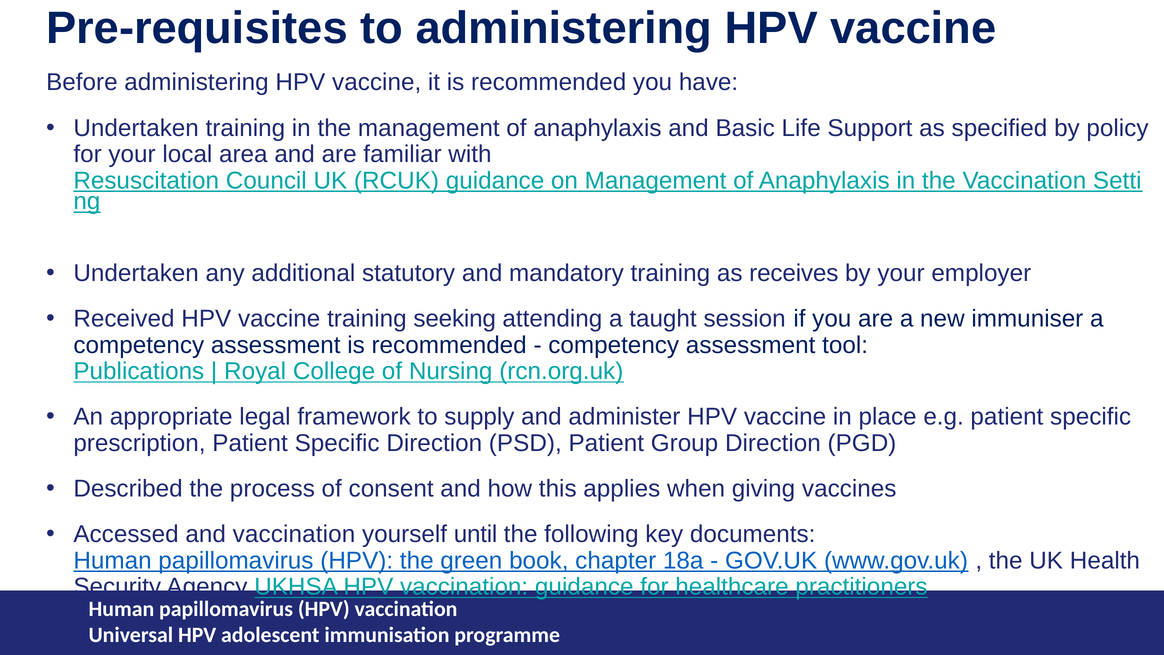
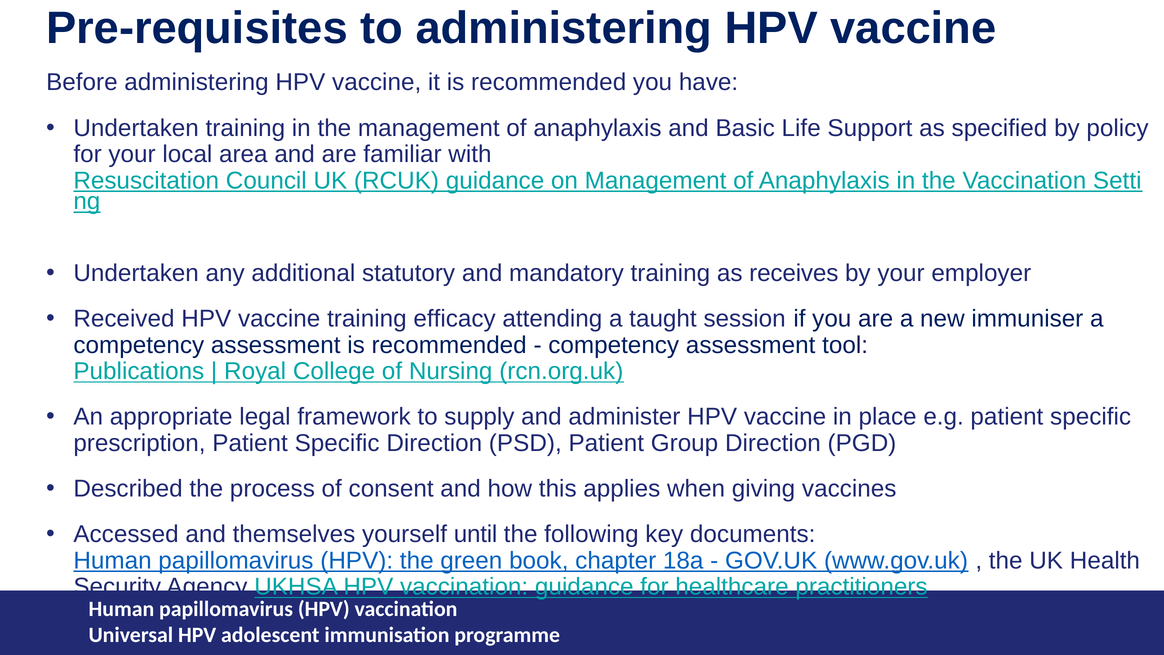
seeking: seeking -> efficacy (455, 319)
and vaccination: vaccination -> themselves (294, 534)
